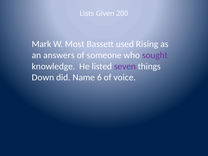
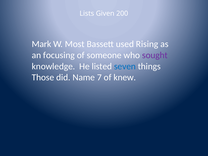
answers: answers -> focusing (59, 55)
seven colour: purple -> blue (125, 66)
Down: Down -> Those (43, 77)
6: 6 -> 7 (99, 77)
voice: voice -> knew (125, 77)
